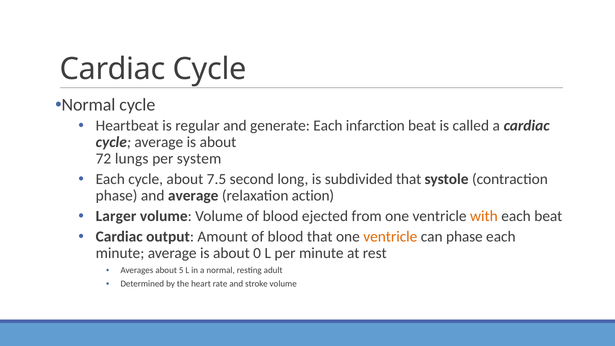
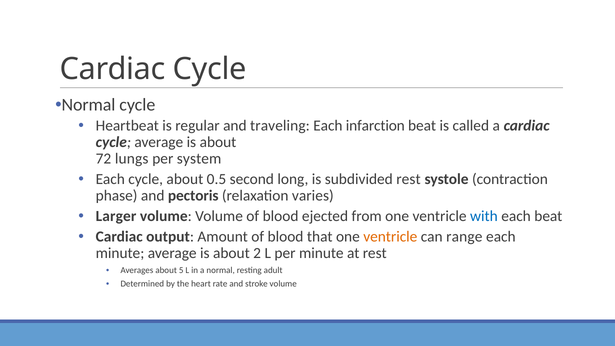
generate: generate -> traveling (280, 126)
7.5: 7.5 -> 0.5 (216, 179)
subdivided that: that -> rest (409, 179)
and average: average -> pectoris (193, 196)
action: action -> varies (313, 196)
with colour: orange -> blue (484, 216)
can phase: phase -> range (464, 237)
0: 0 -> 2 (257, 253)
